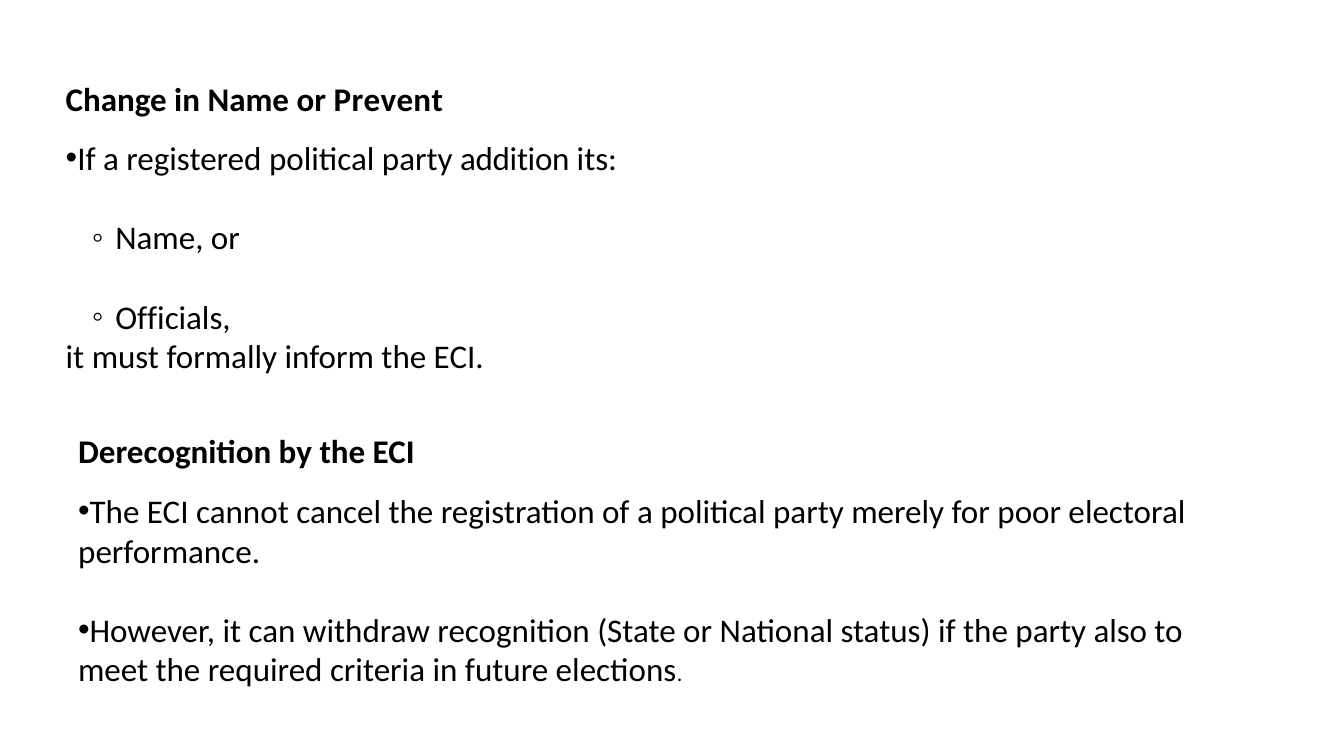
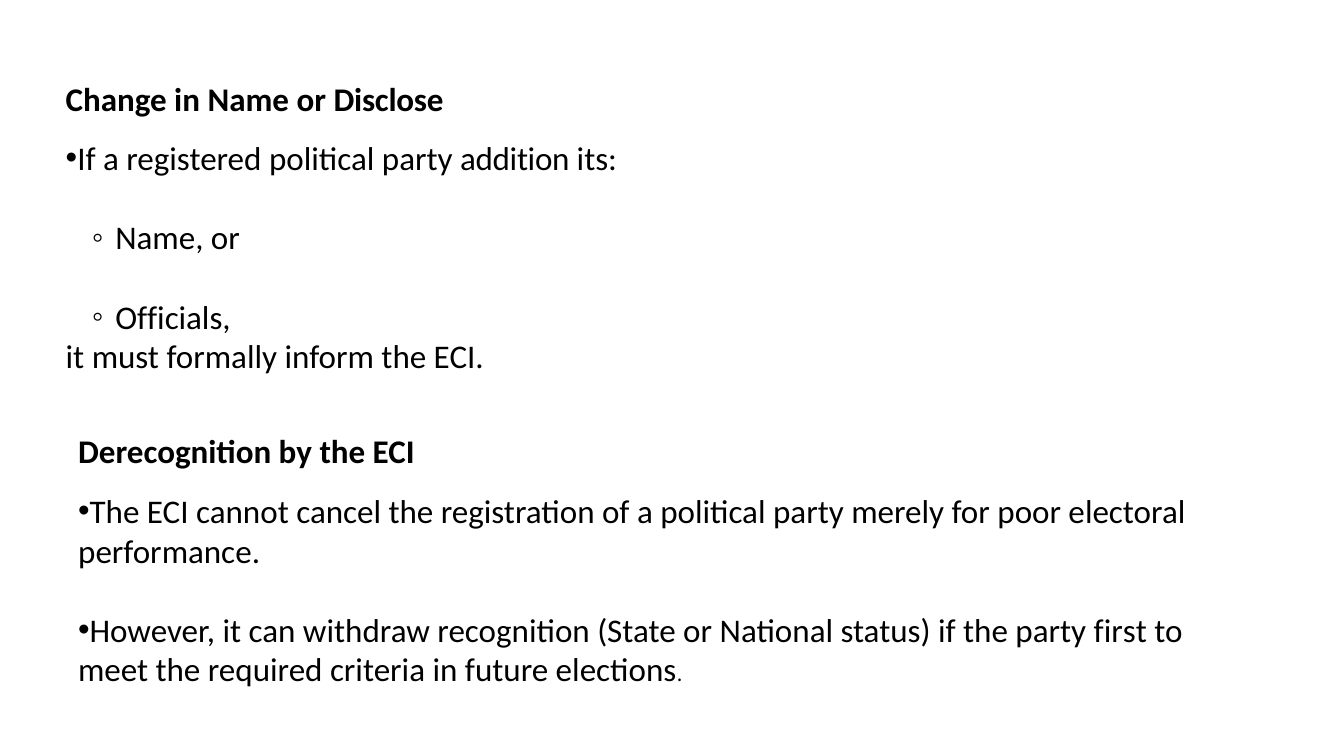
Prevent: Prevent -> Disclose (389, 100)
also: also -> first (1120, 632)
